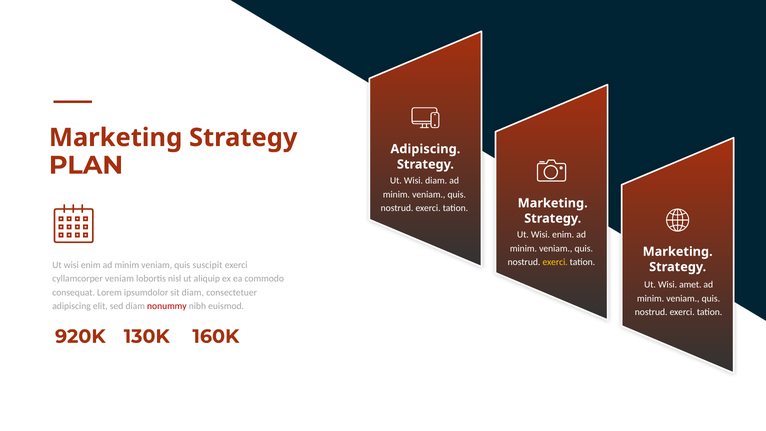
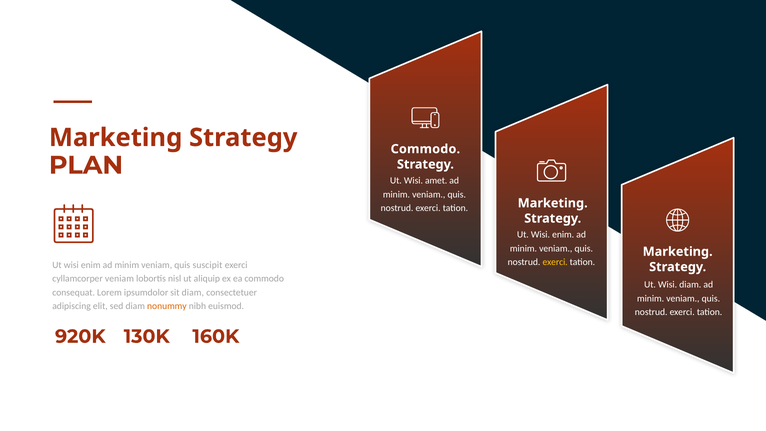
Adipiscing: Adipiscing -> Commodo (425, 149)
Wisi diam: diam -> amet (436, 181)
Wisi amet: amet -> diam (690, 285)
nonummy colour: red -> orange (167, 306)
